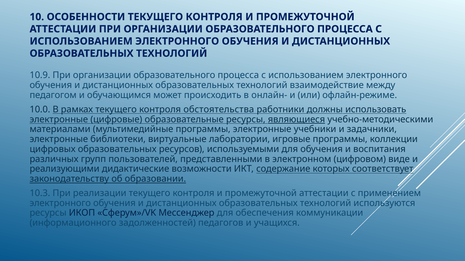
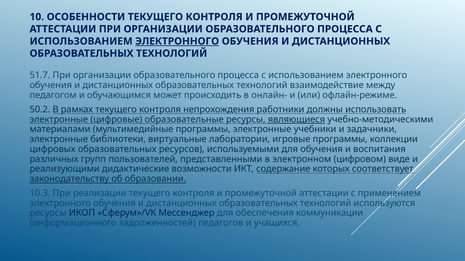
ЭЛЕКТРОННОГО underline: none -> present (177, 41)
10.9: 10.9 -> 51.7 (40, 75)
10.0: 10.0 -> 50.2 (40, 110)
обстоятельства: обстоятельства -> непрохождения (219, 110)
